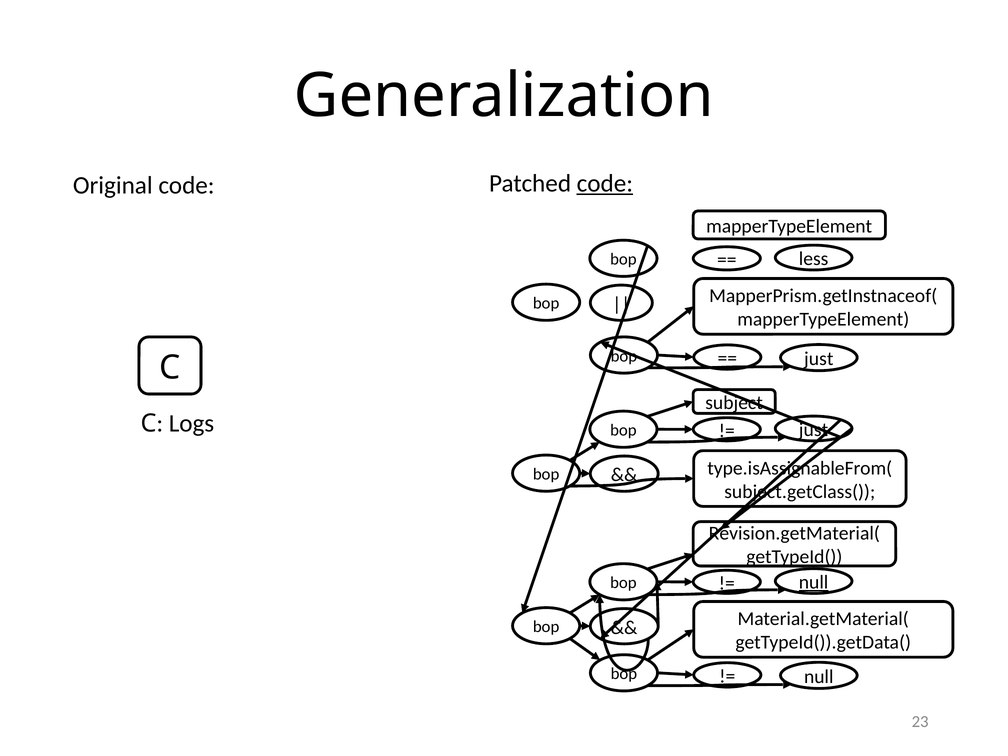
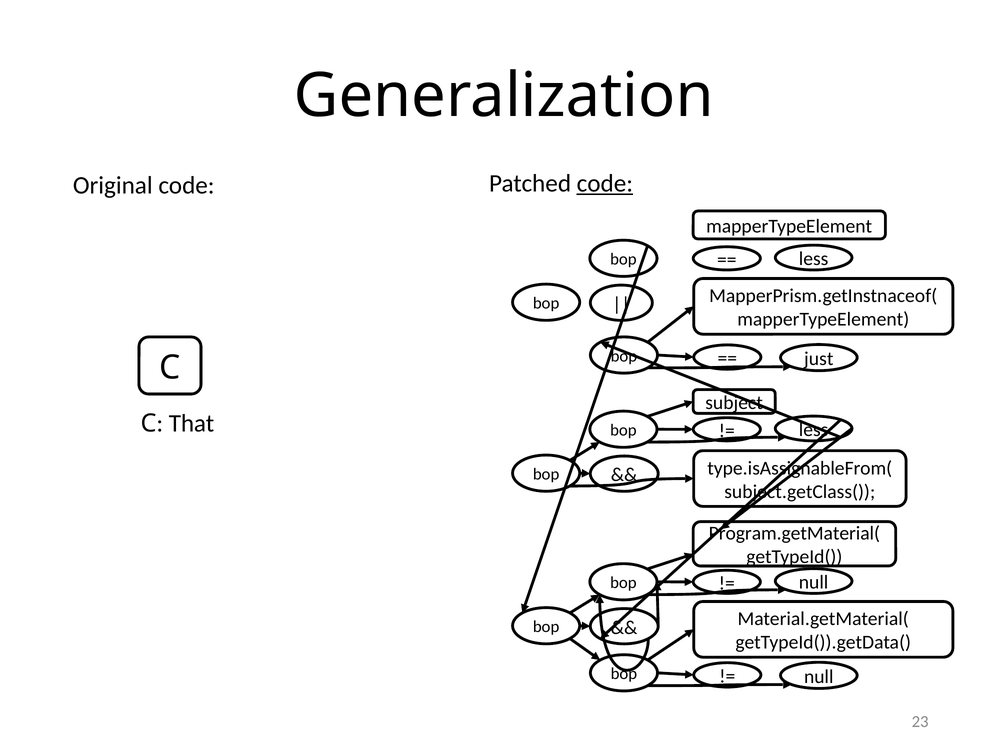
Logs: Logs -> That (192, 423)
just: just -> less (814, 430)
Revision.getMaterial(: Revision.getMaterial( -> Program.getMaterial( (794, 533)
null underline: present -> none (814, 582)
